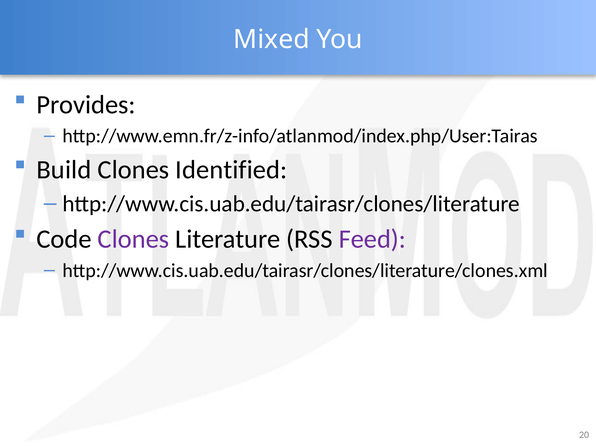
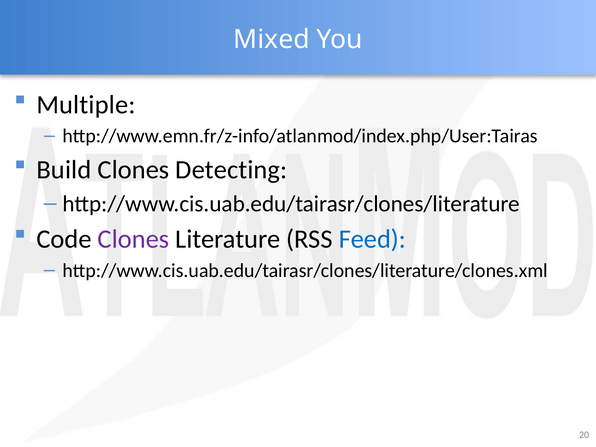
Provides: Provides -> Multiple (86, 105)
Identified: Identified -> Detecting (231, 170)
Feed colour: purple -> blue (372, 239)
